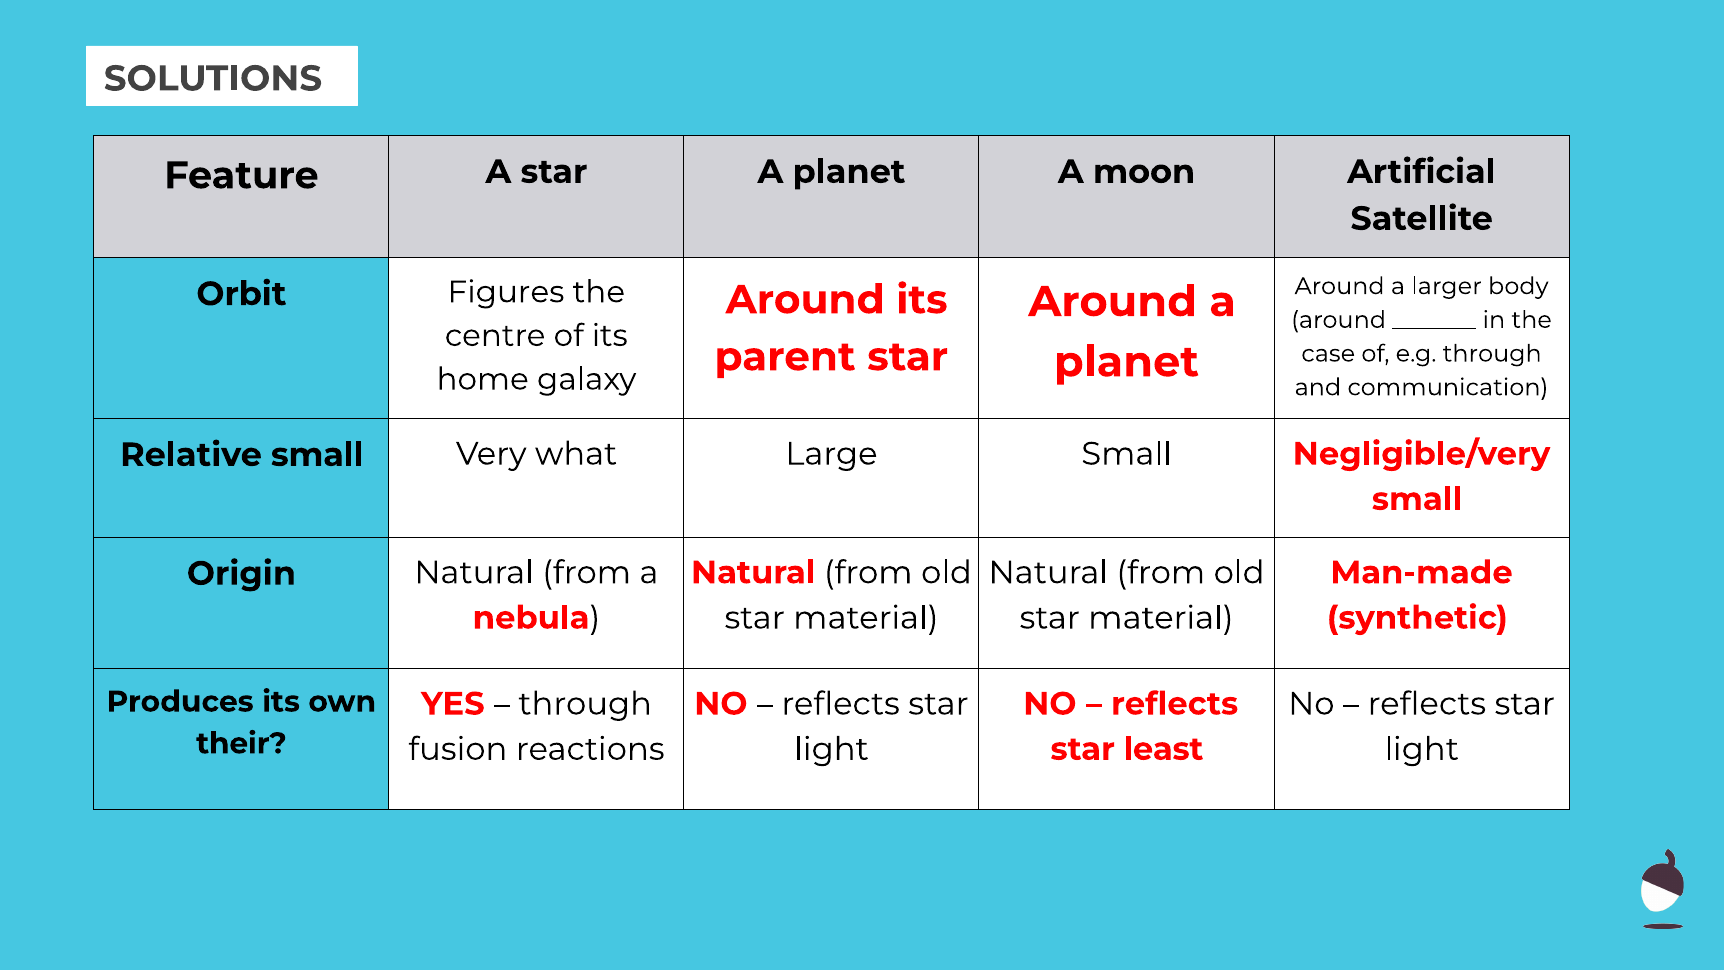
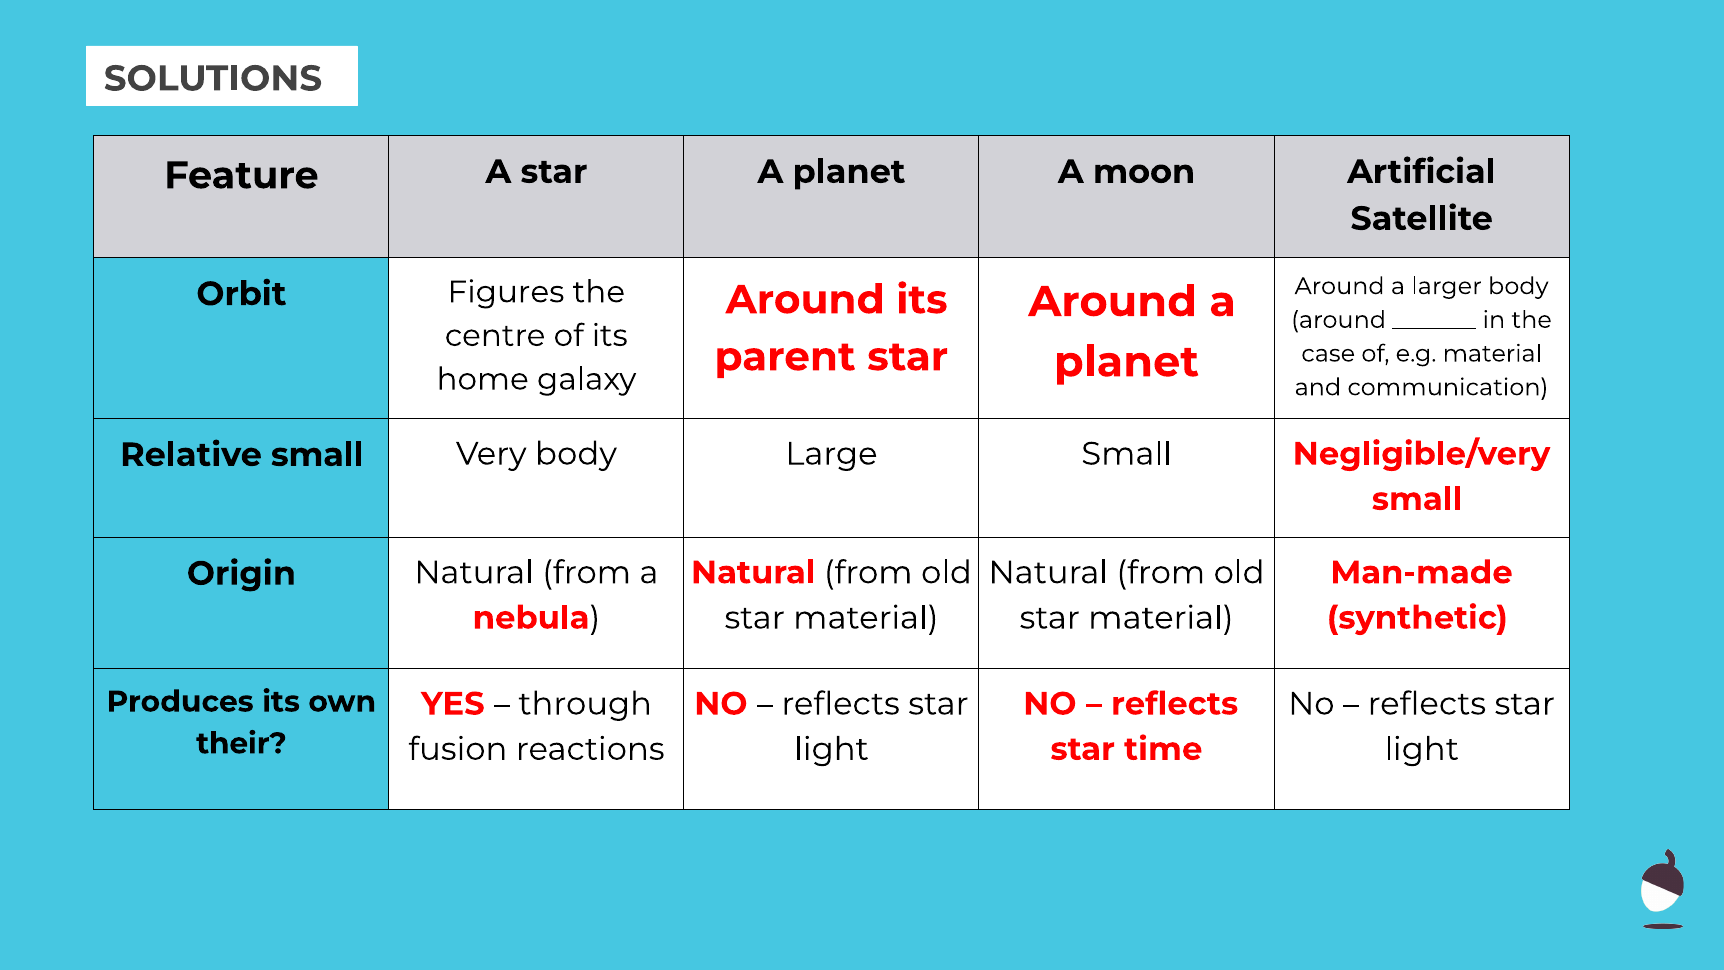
e.g through: through -> material (1492, 354)
Very what: what -> body (576, 454)
least: least -> time (1163, 749)
